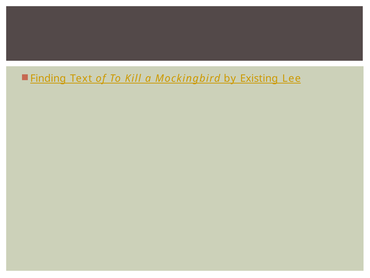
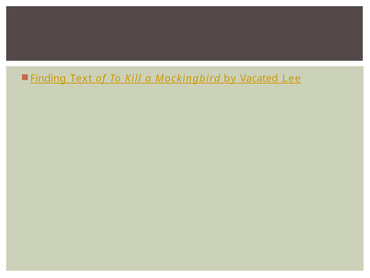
Existing: Existing -> Vacated (259, 78)
